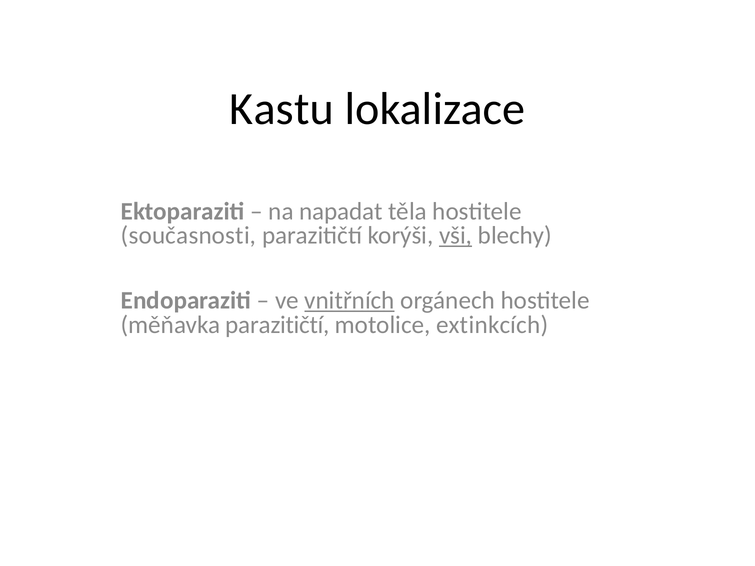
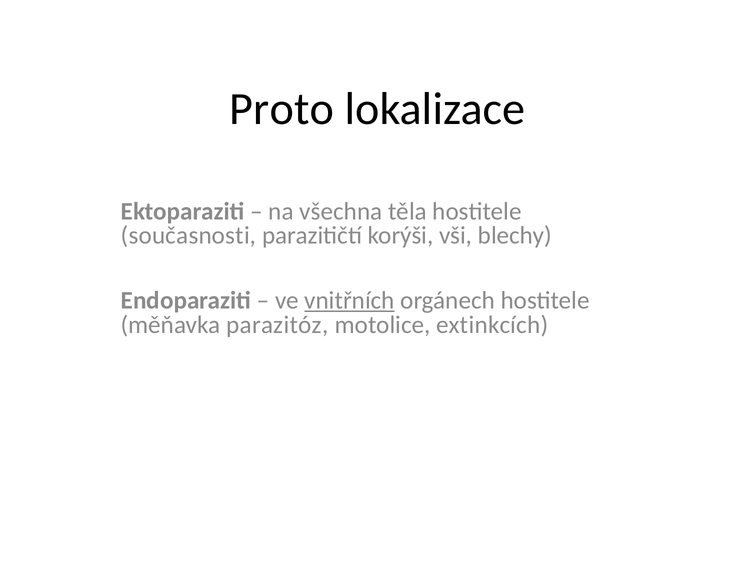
Kastu: Kastu -> Proto (282, 109)
napadat: napadat -> všechna (341, 212)
vši underline: present -> none (456, 236)
měňavka parazitičtí: parazitičtí -> parazitóz (277, 325)
